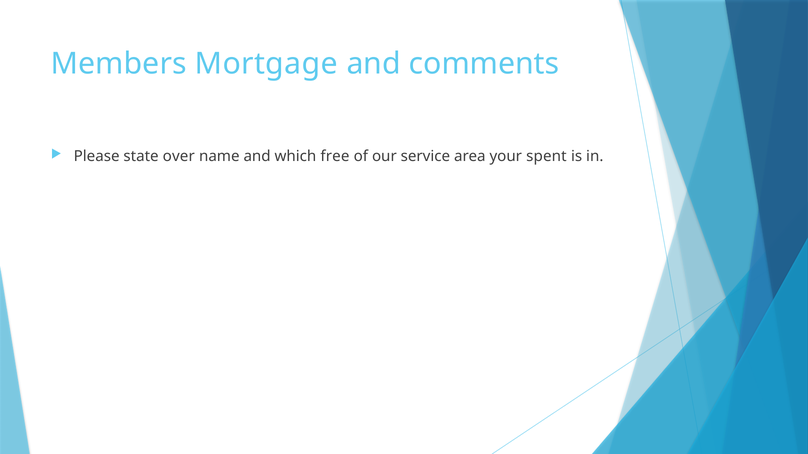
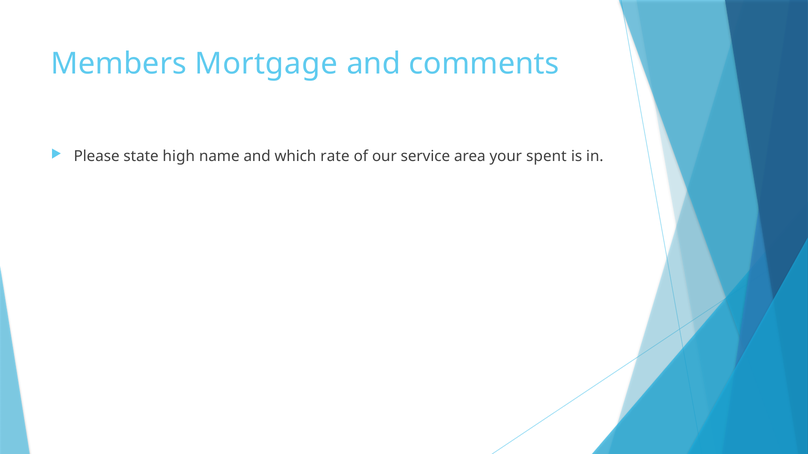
over: over -> high (179, 156)
free: free -> rate (335, 156)
